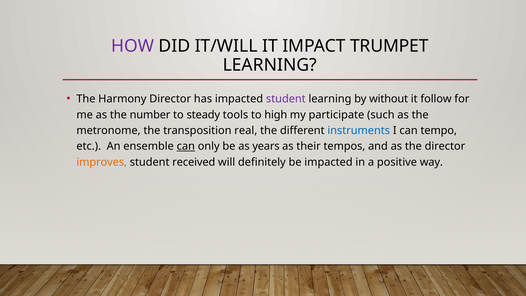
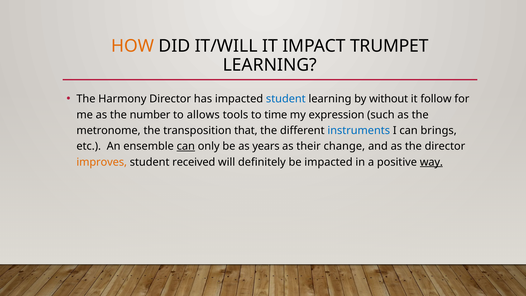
HOW colour: purple -> orange (133, 46)
student colour: purple -> blue (286, 99)
steady: steady -> allows (203, 115)
high: high -> time (276, 115)
participate: participate -> expression (336, 115)
real: real -> that (246, 130)
tempo: tempo -> brings (439, 130)
tempos: tempos -> change (344, 146)
way underline: none -> present (431, 162)
